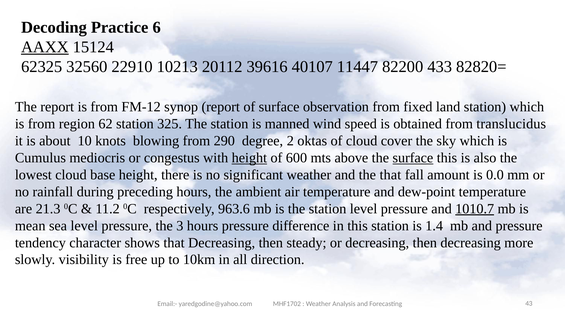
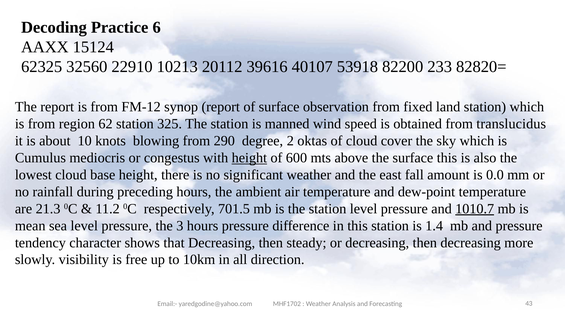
AAXX underline: present -> none (45, 47)
11447: 11447 -> 53918 (357, 67)
433: 433 -> 233 (440, 67)
surface underline: present -> none (413, 158)
the that: that -> east (390, 175)
963.6: 963.6 -> 701.5 (234, 209)
